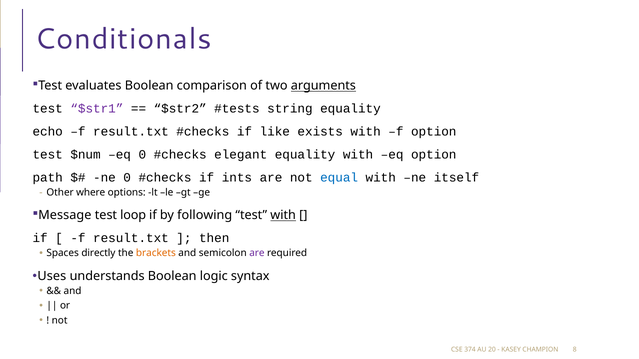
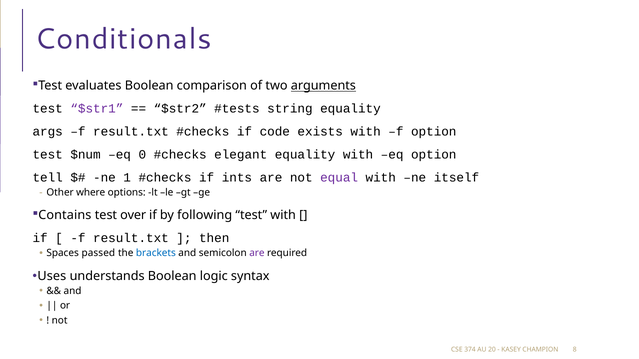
echo: echo -> args (48, 132)
like: like -> code (275, 132)
path: path -> tell (48, 178)
ne 0: 0 -> 1 (127, 178)
equal colour: blue -> purple (339, 178)
Message: Message -> Contains (65, 216)
loop: loop -> over (133, 216)
with underline: present -> none (283, 216)
directly: directly -> passed (98, 253)
brackets colour: orange -> blue (156, 253)
